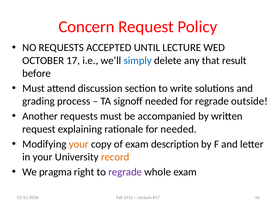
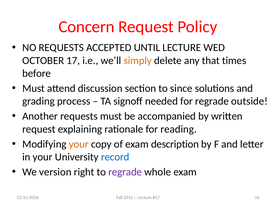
simply colour: blue -> orange (138, 61)
result: result -> times (234, 61)
write: write -> since (181, 88)
for needed: needed -> reading (179, 129)
record colour: orange -> blue (115, 157)
pragma: pragma -> version (55, 172)
